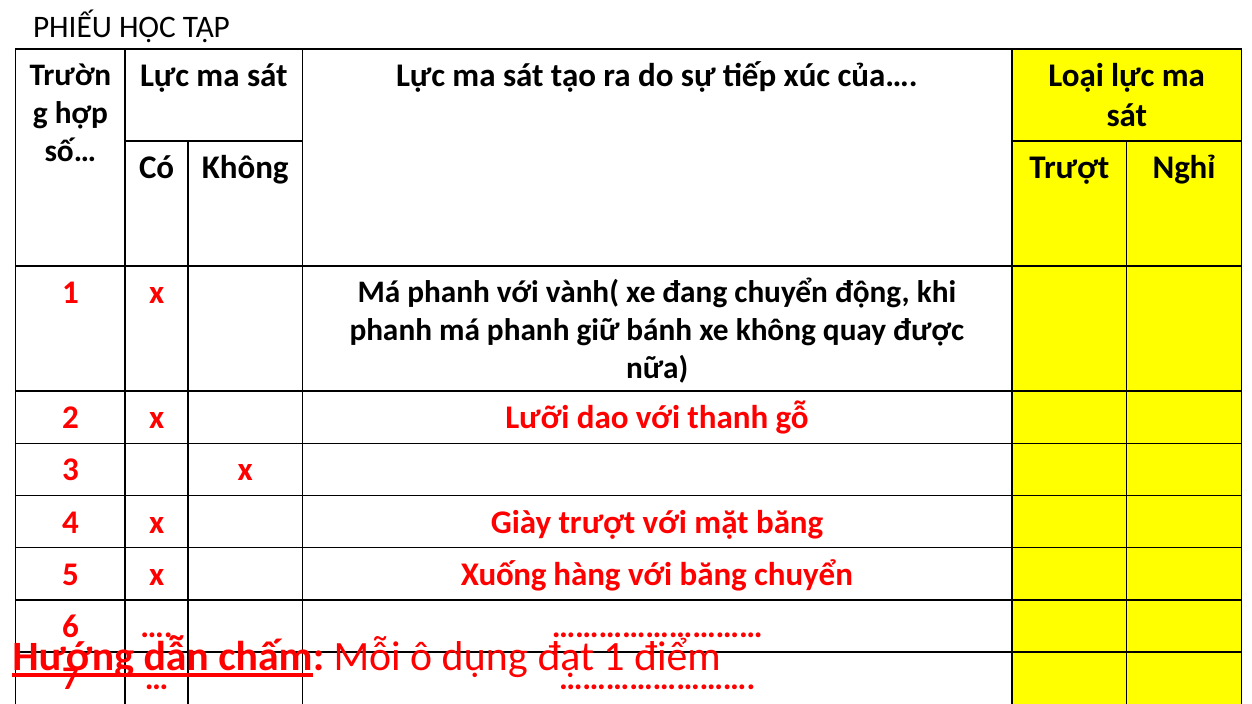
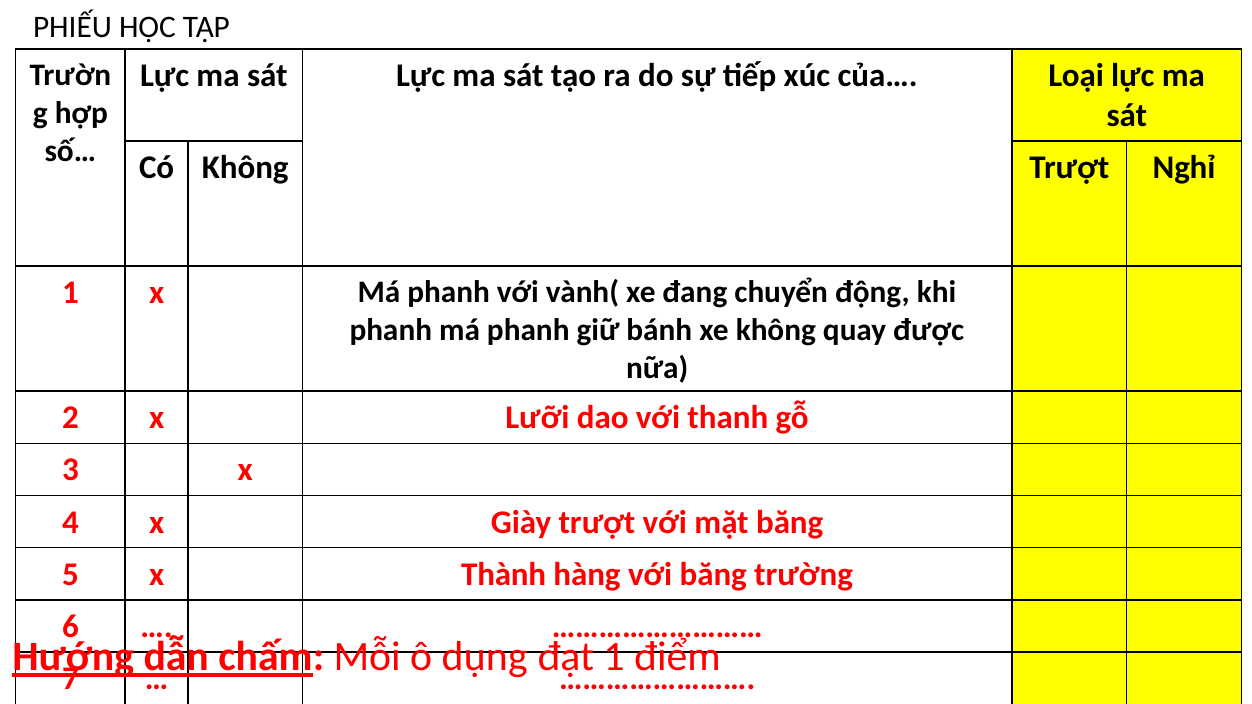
Xuống: Xuống -> Thành (504, 575)
băng chuyển: chuyển -> trường (804, 575)
